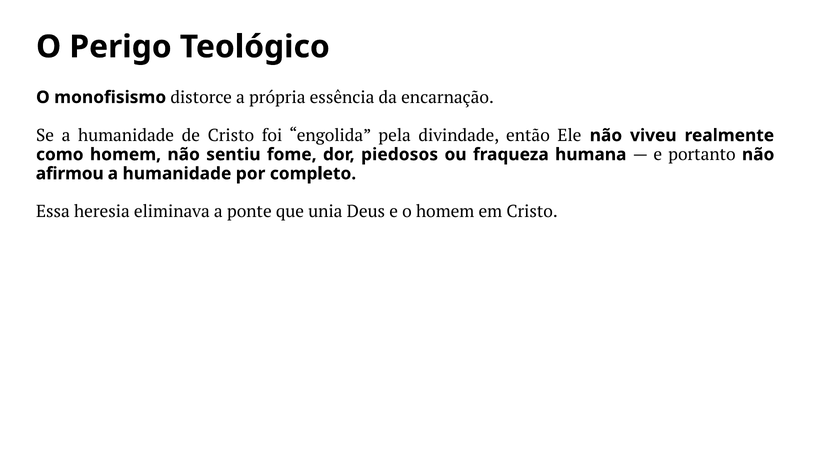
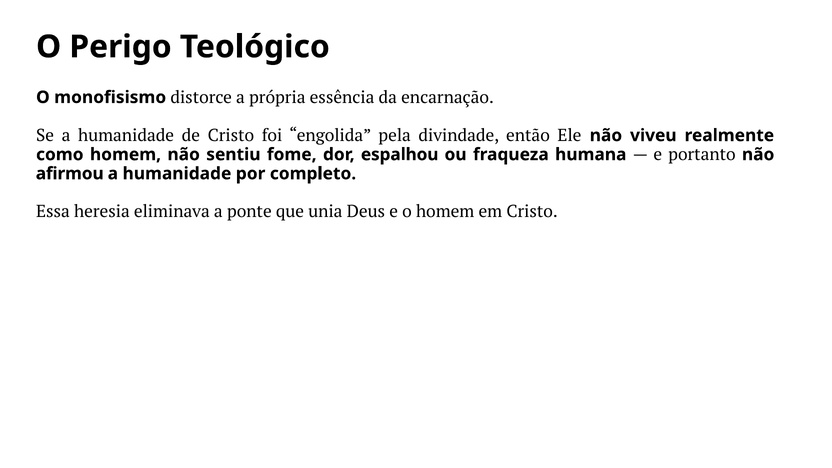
piedosos: piedosos -> espalhou (400, 155)
